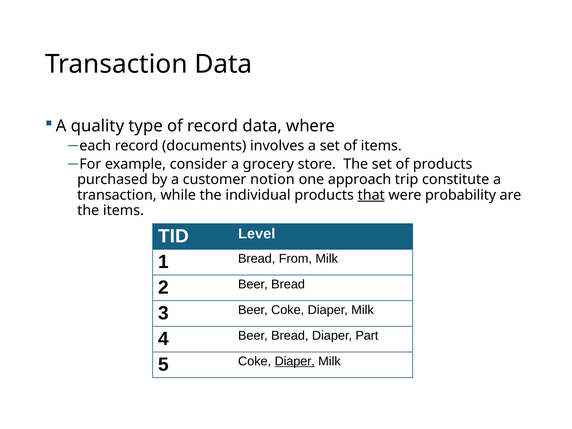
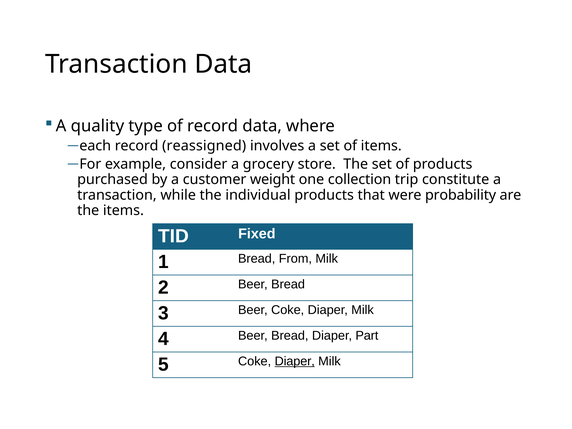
documents: documents -> reassigned (204, 146)
notion: notion -> weight (273, 180)
approach: approach -> collection (360, 180)
that underline: present -> none (371, 195)
Level: Level -> Fixed (257, 234)
